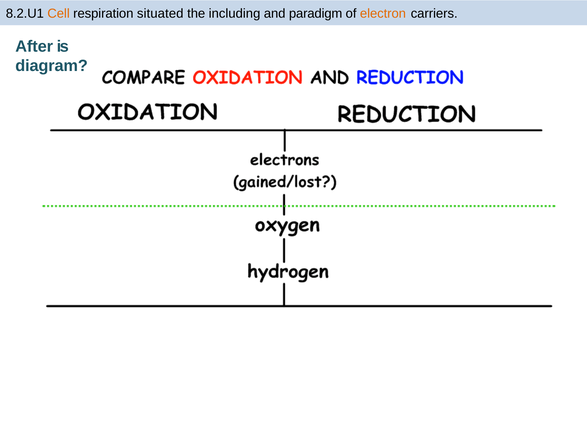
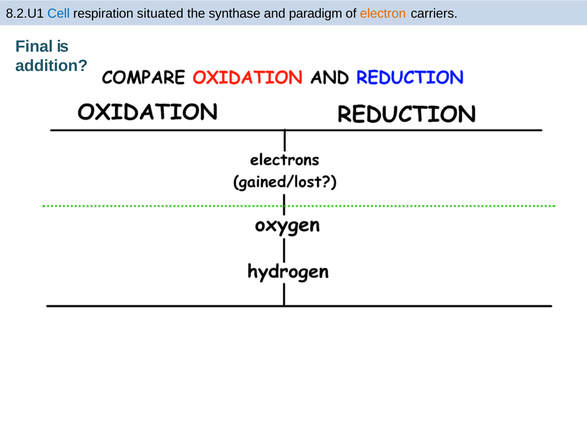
Cell colour: orange -> blue (59, 13)
including: including -> synthase (235, 13)
After: After -> Final (34, 46)
diagram: diagram -> addition (52, 66)
